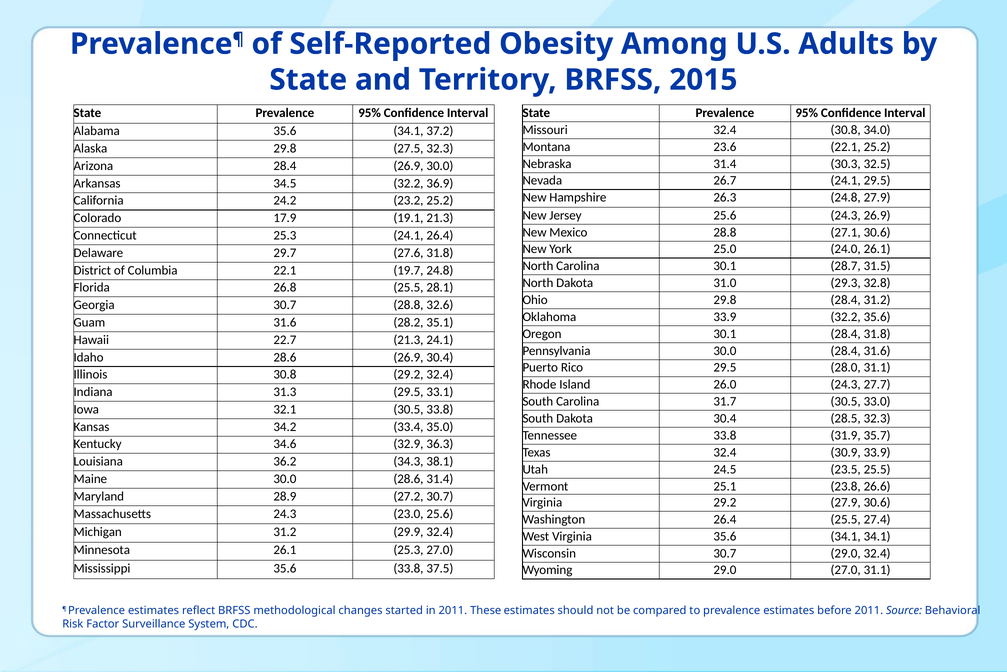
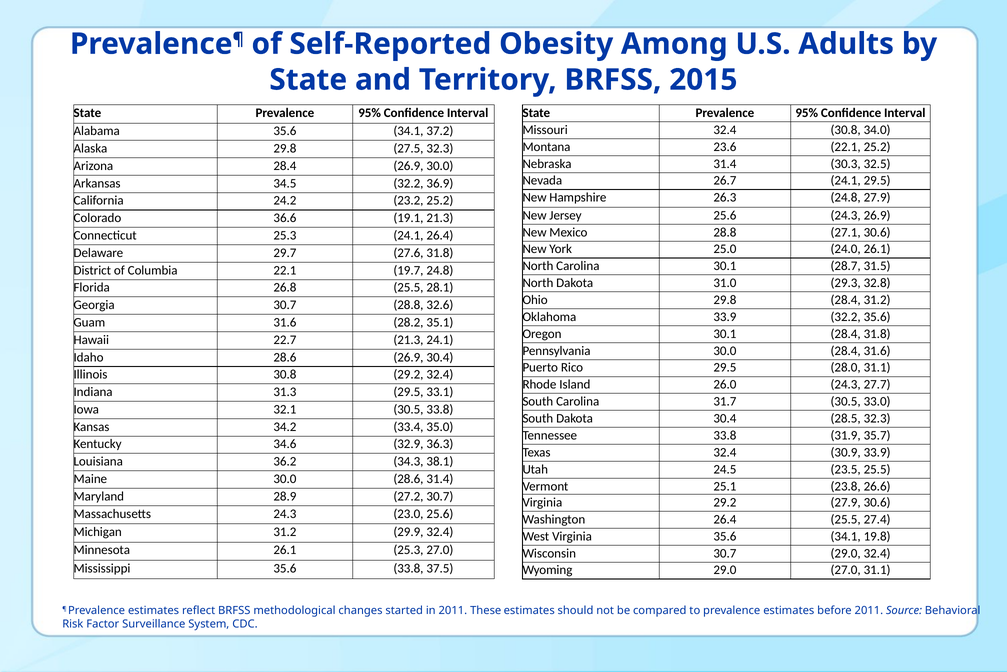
17.9: 17.9 -> 36.6 (285, 218)
34.1 34.1: 34.1 -> 19.8 (877, 536)
